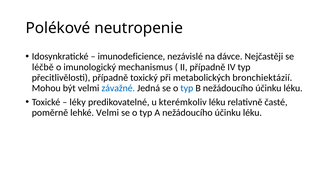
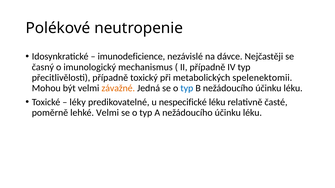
léčbě: léčbě -> časný (43, 67)
bronchiektázií: bronchiektázií -> spelenektomii (262, 78)
závažné colour: blue -> orange (118, 88)
kterémkoliv: kterémkoliv -> nespecifické (183, 102)
